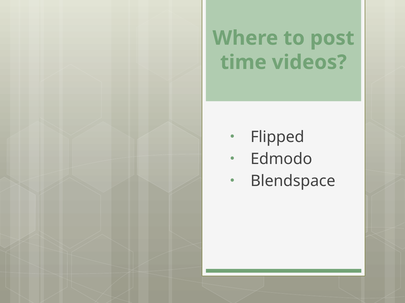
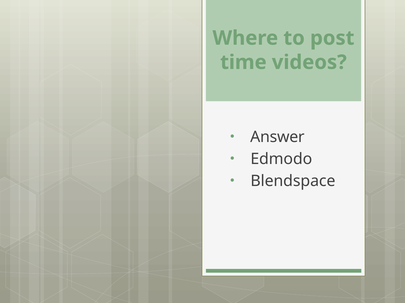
Flipped: Flipped -> Answer (277, 137)
